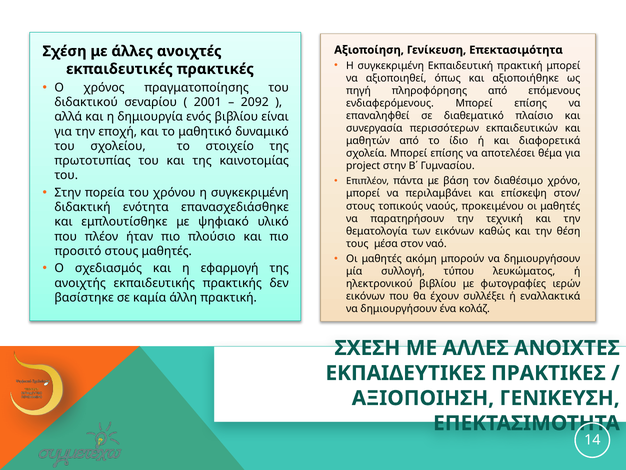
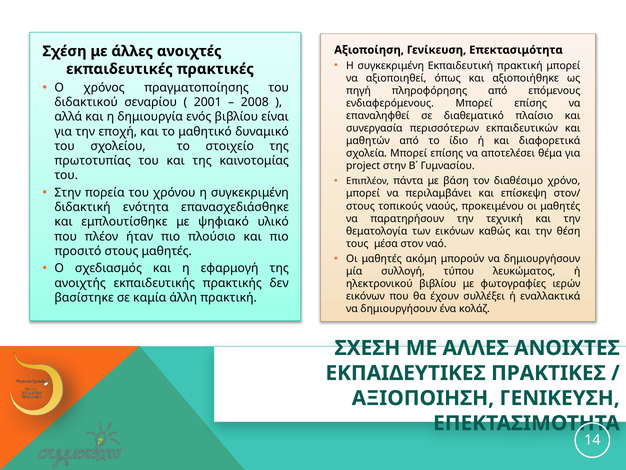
2092: 2092 -> 2008 (255, 102)
